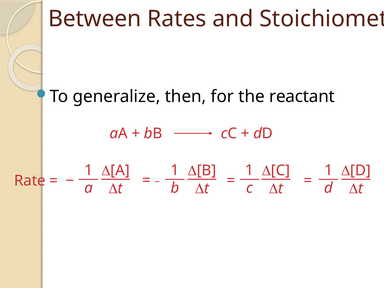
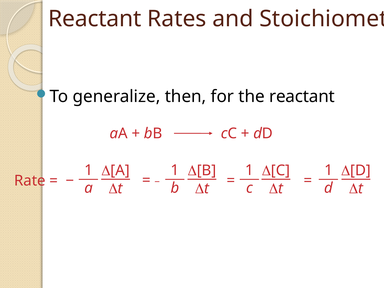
Between: Between -> Reactant (95, 19)
